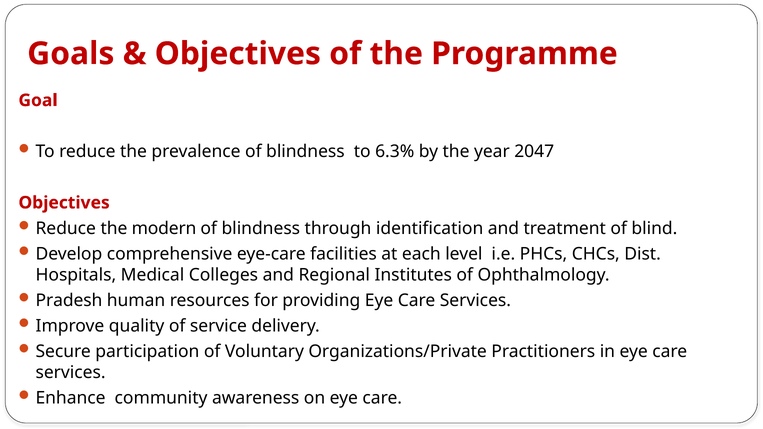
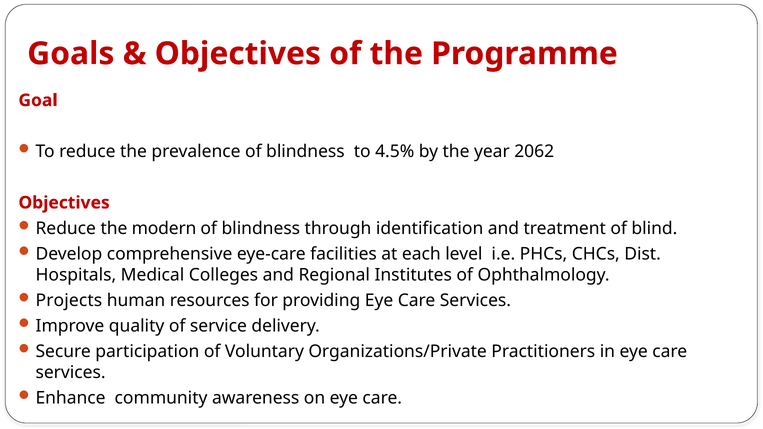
6.3%: 6.3% -> 4.5% (395, 152)
2047: 2047 -> 2062 (534, 152)
Pradesh: Pradesh -> Projects (69, 301)
